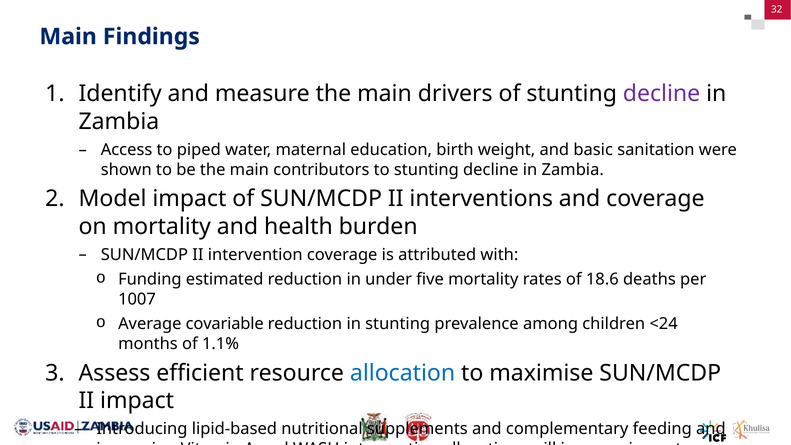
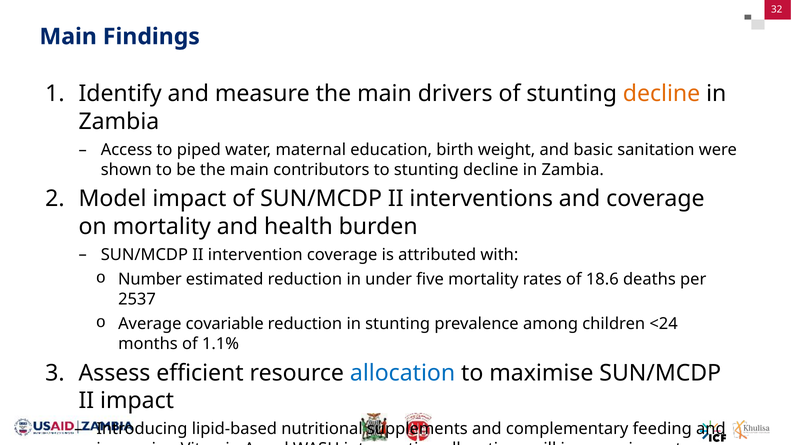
decline colour: purple -> orange (662, 94)
Funding: Funding -> Number (150, 279)
1007: 1007 -> 2537 (137, 299)
